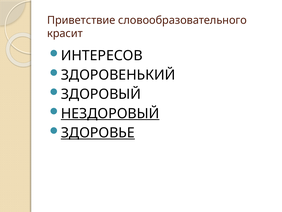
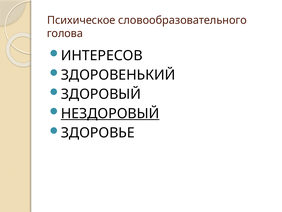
Приветствие: Приветствие -> Психическое (81, 20)
красит: красит -> голова (65, 33)
ЗДОРОВЬЕ underline: present -> none (98, 133)
